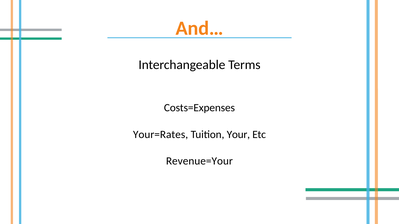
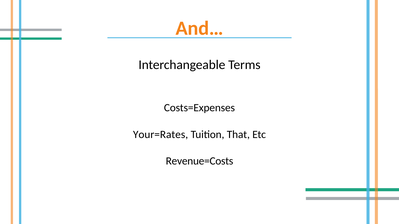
Your: Your -> That (238, 135)
Revenue=Your: Revenue=Your -> Revenue=Costs (200, 161)
